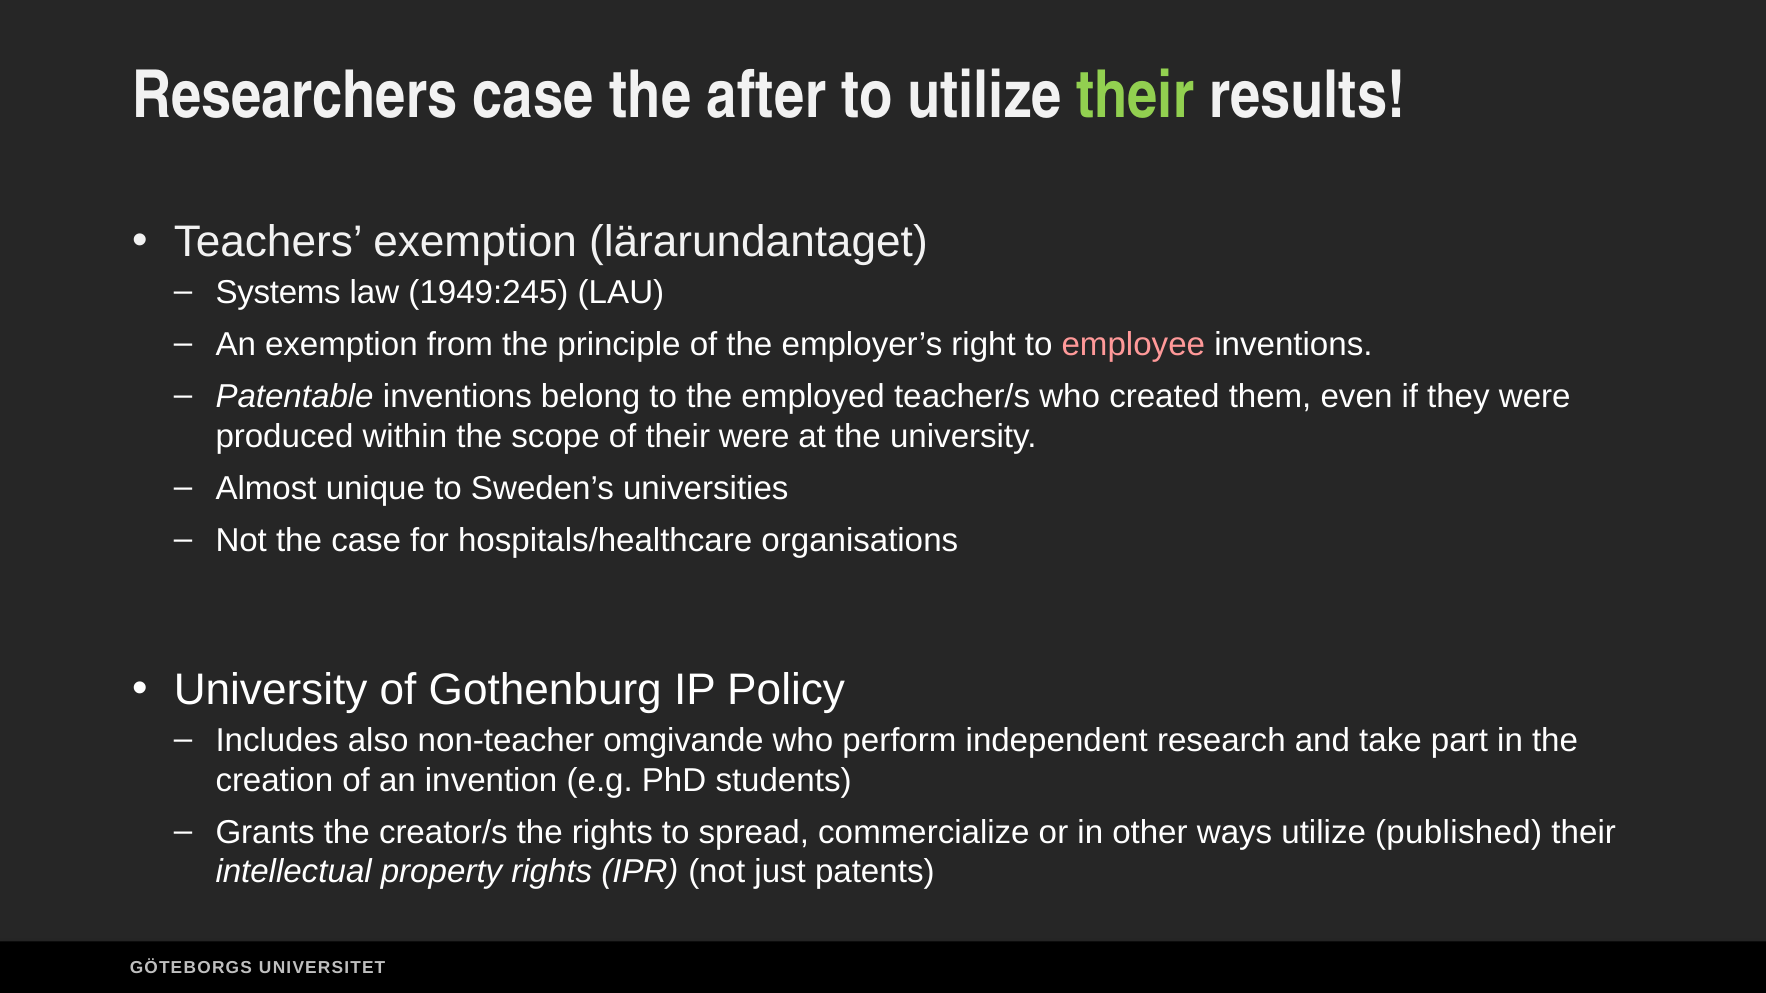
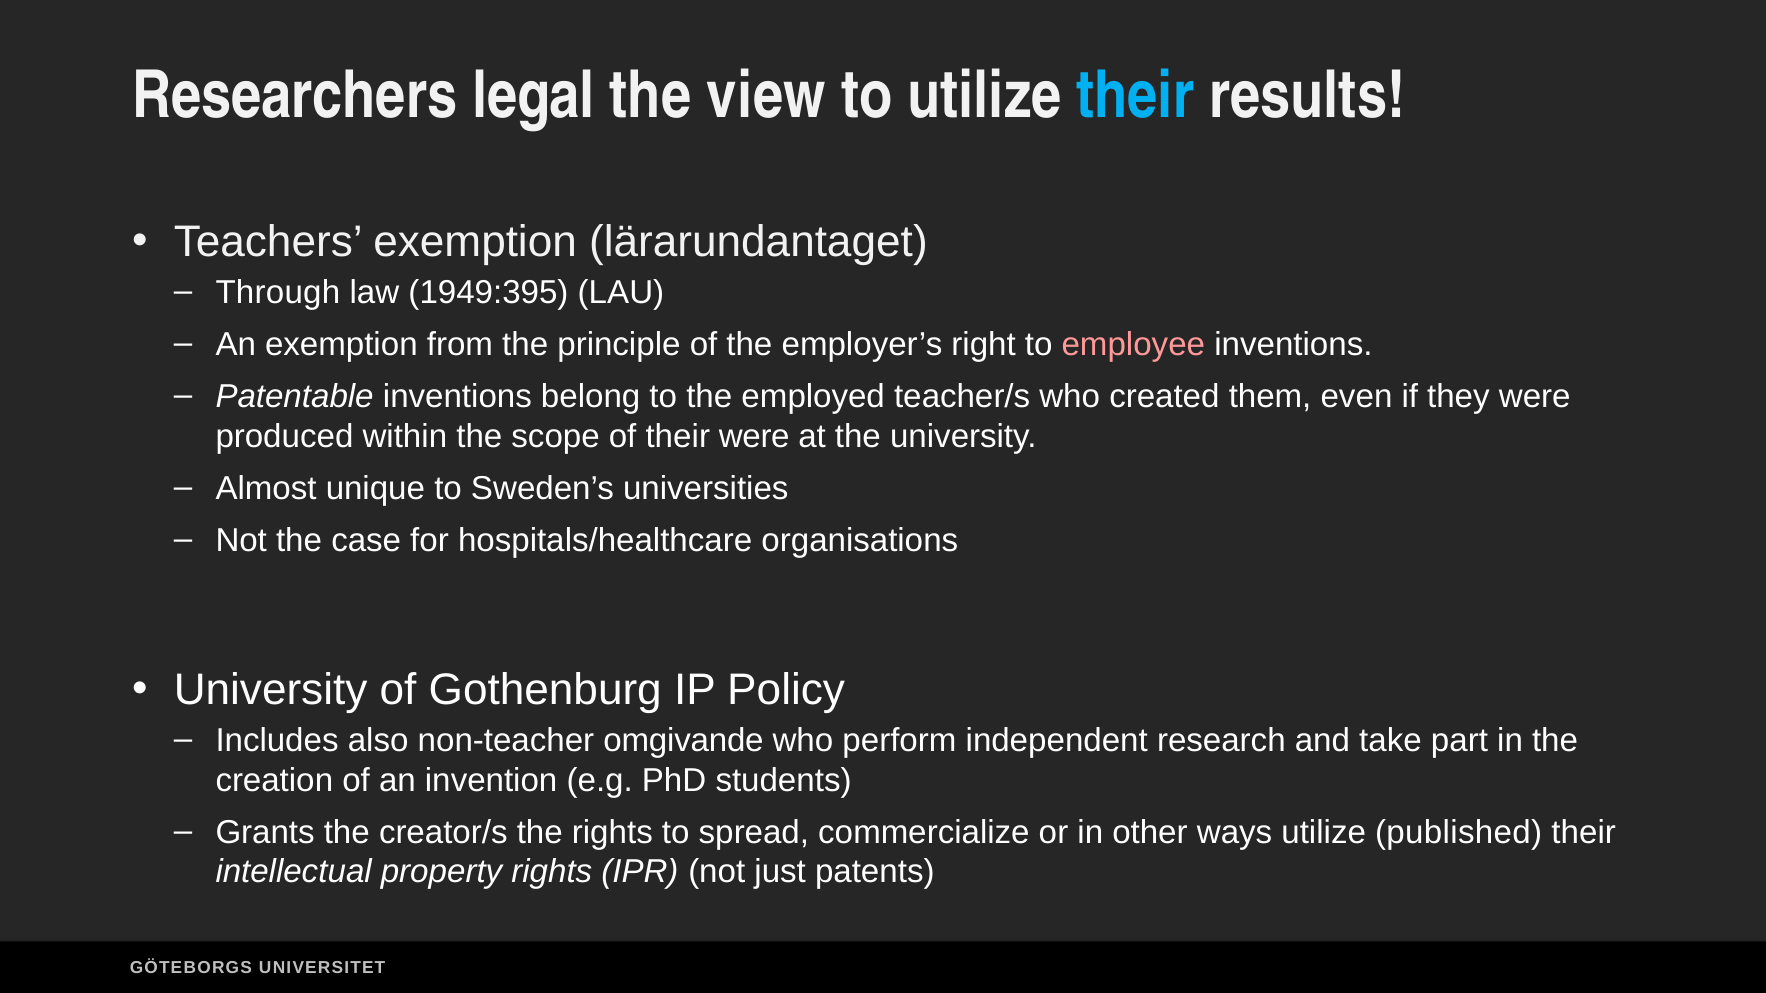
Researchers case: case -> legal (534, 96)
after: after -> view (766, 96)
their colour: light green -> light blue (1135, 96)
Systems: Systems -> Through (278, 293)
1949:245: 1949:245 -> 1949:395 (488, 293)
